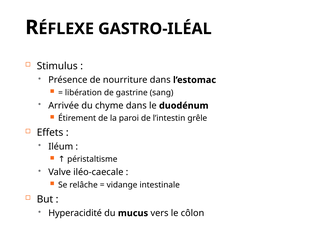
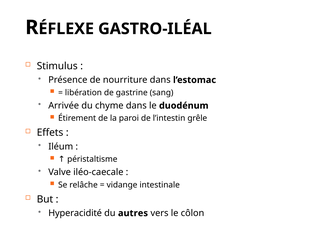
mucus: mucus -> autres (133, 213)
